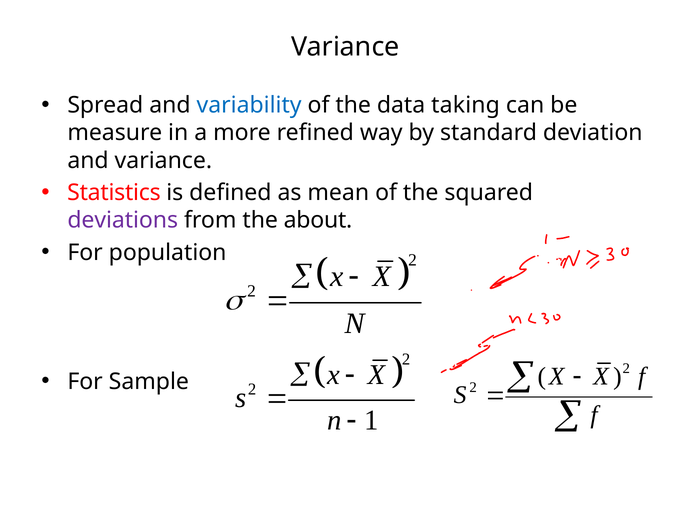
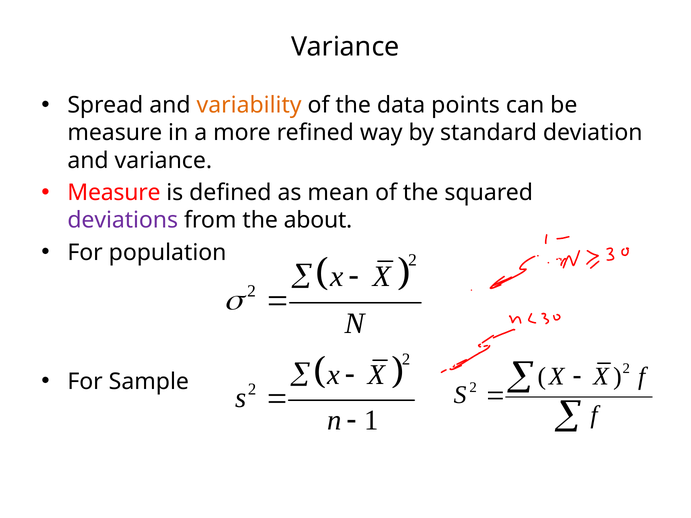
variability colour: blue -> orange (249, 105)
taking: taking -> points (466, 105)
Statistics: Statistics -> Measure (114, 193)
